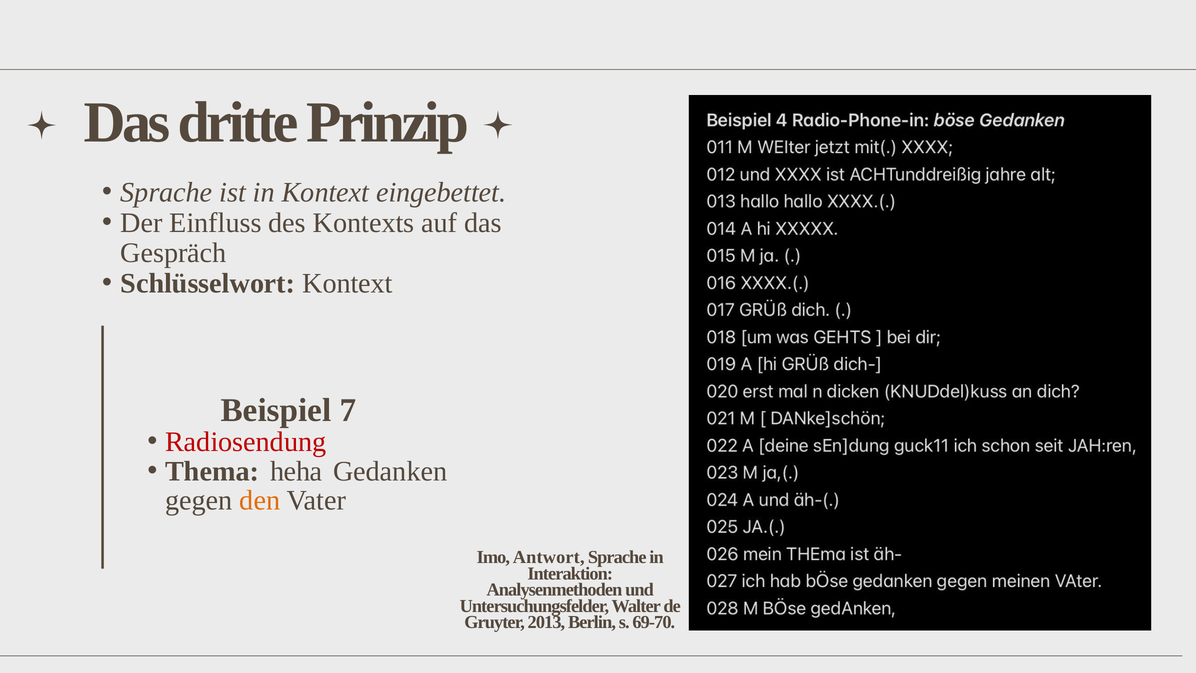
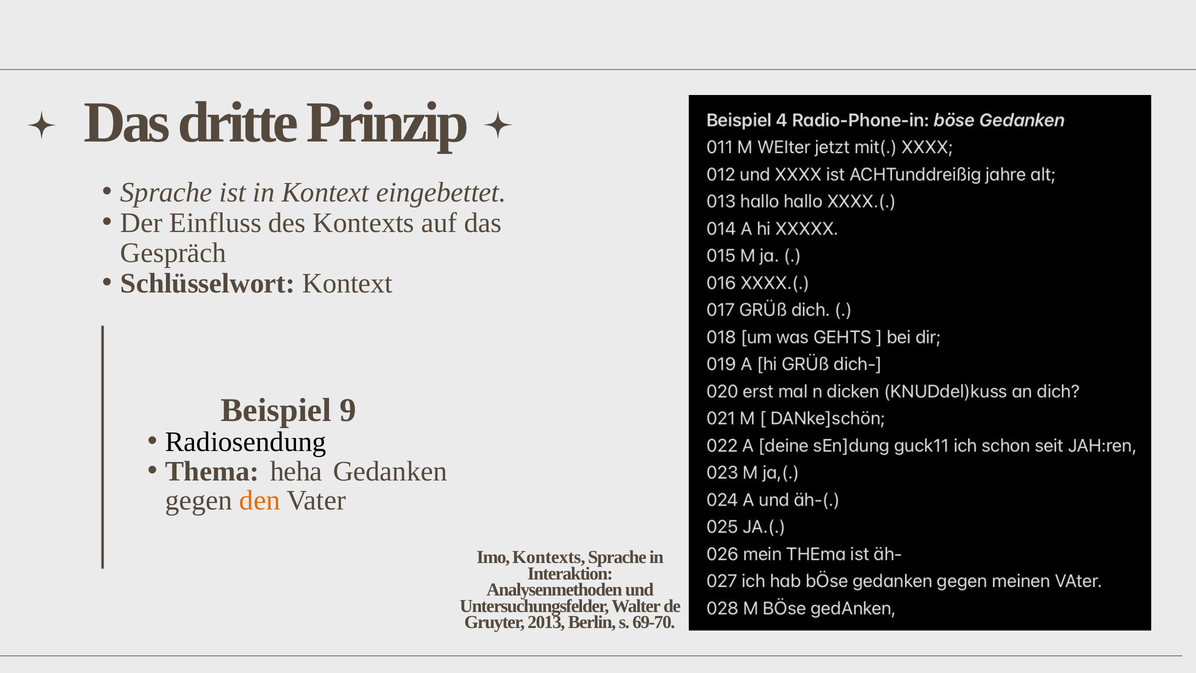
7: 7 -> 9 (348, 410)
Radiosendung colour: red -> black (246, 442)
Imo Antwort: Antwort -> Kontexts (549, 557)
